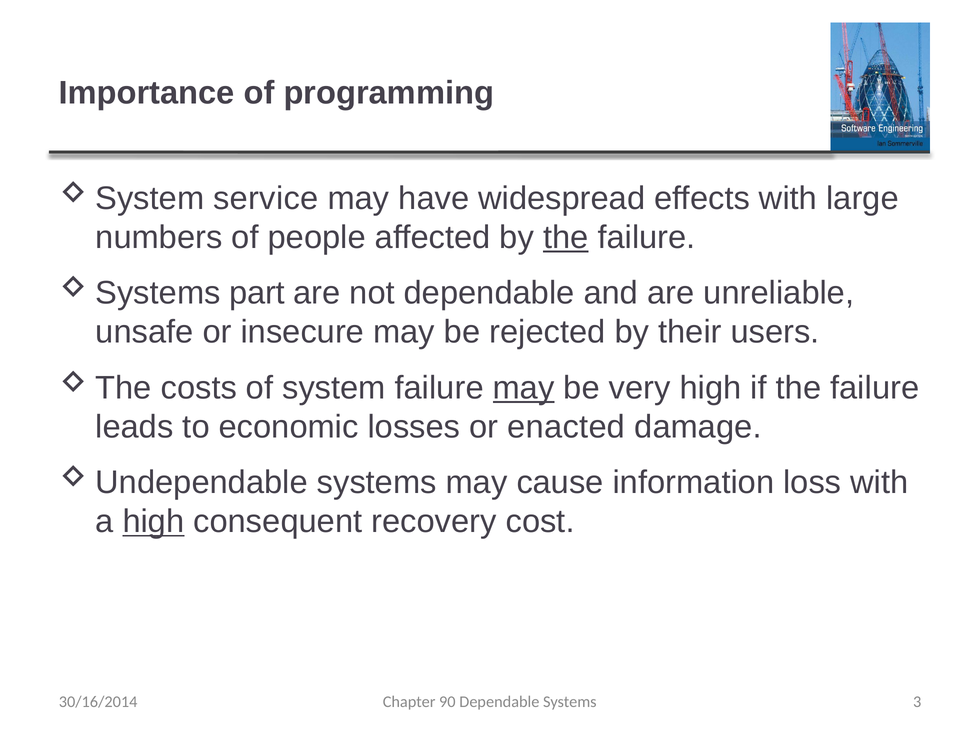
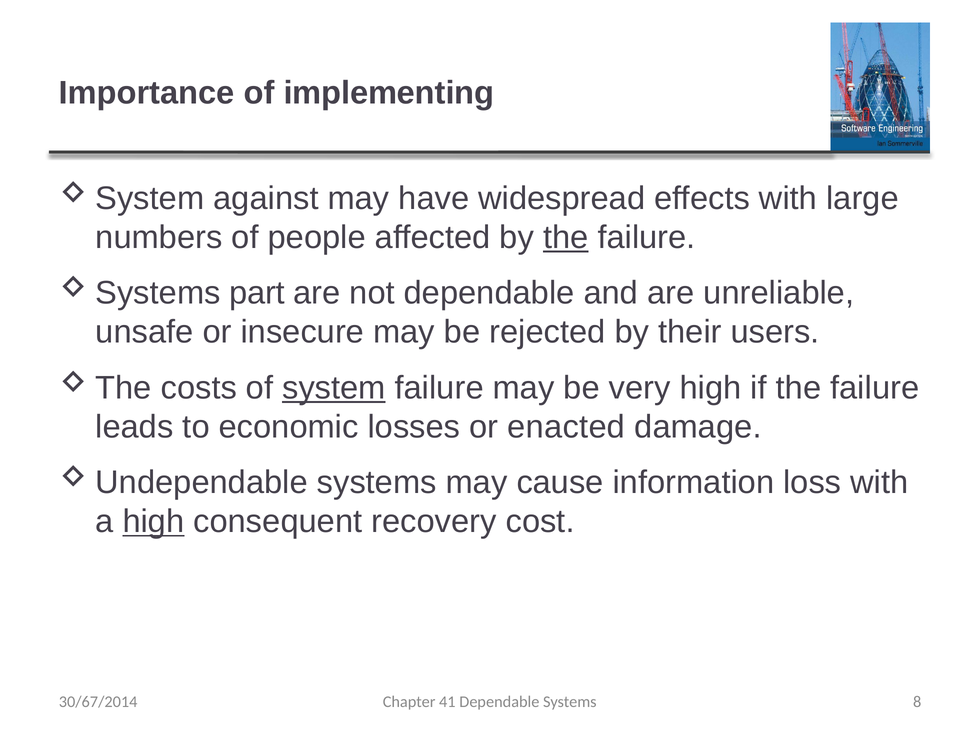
programming: programming -> implementing (389, 93)
service: service -> against (266, 198)
system underline: none -> present (334, 388)
may underline: present -> none (524, 388)
90: 90 -> 41 (447, 702)
3: 3 -> 8 (917, 702)
30/16/2014: 30/16/2014 -> 30/67/2014 (98, 702)
